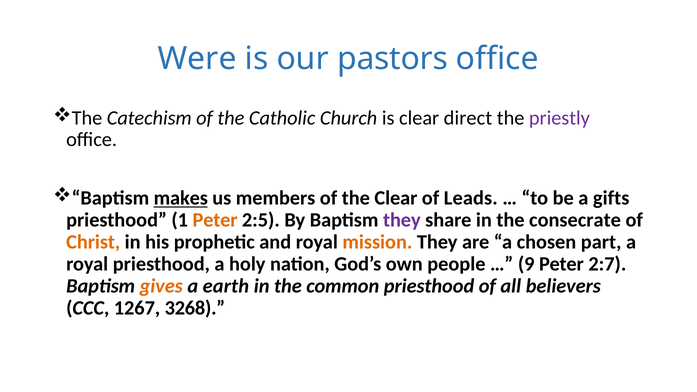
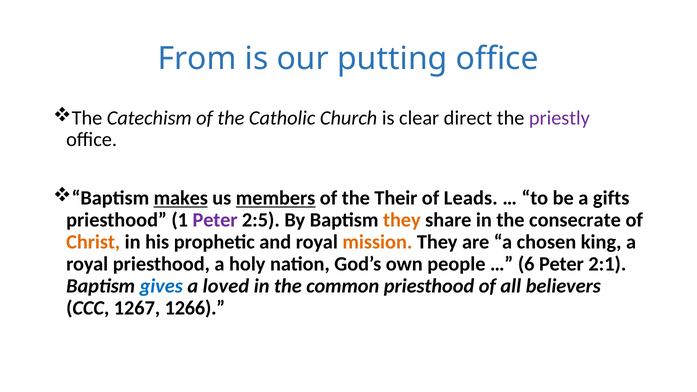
Were: Were -> From (197, 59)
pastors: pastors -> putting (392, 59)
members underline: none -> present (276, 198)
the Clear: Clear -> Their (396, 198)
Peter colour: orange -> purple (215, 220)
they colour: purple -> orange (402, 220)
part: part -> king (601, 242)
9: 9 -> 6 (526, 264)
2:7: 2:7 -> 2:1 (607, 264)
gives colour: orange -> blue (161, 286)
earth: earth -> loved (226, 286)
3268: 3268 -> 1266 (195, 308)
